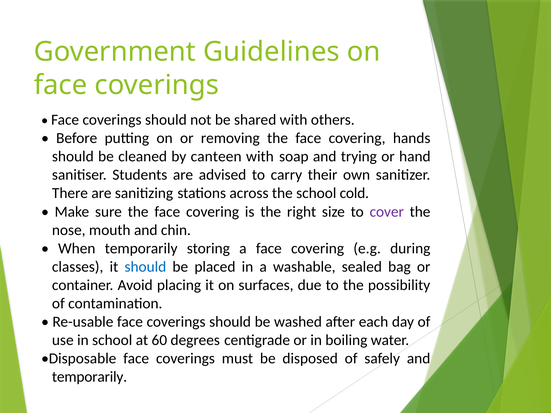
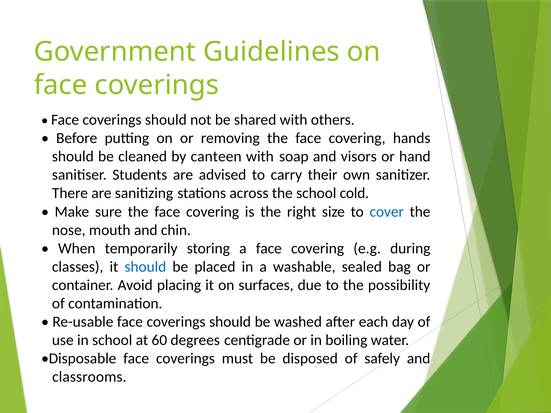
trying: trying -> visors (359, 157)
cover colour: purple -> blue (387, 212)
temporarily: temporarily -> classrooms (89, 377)
